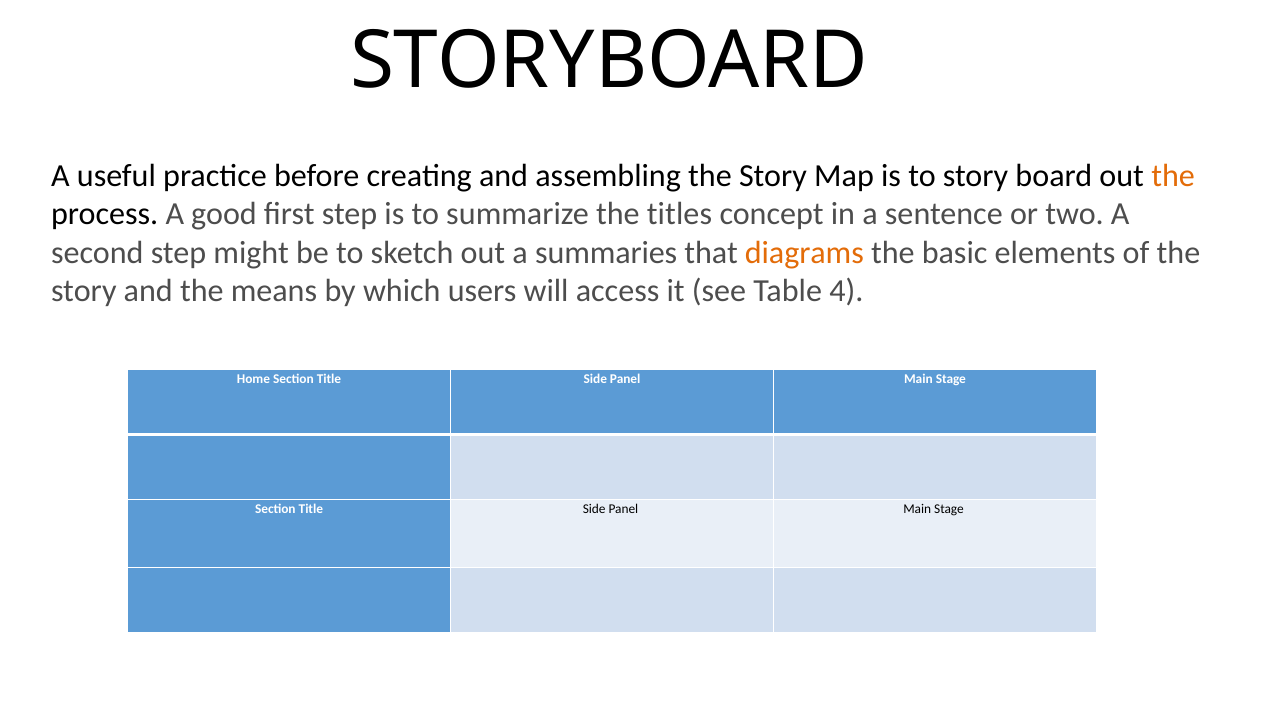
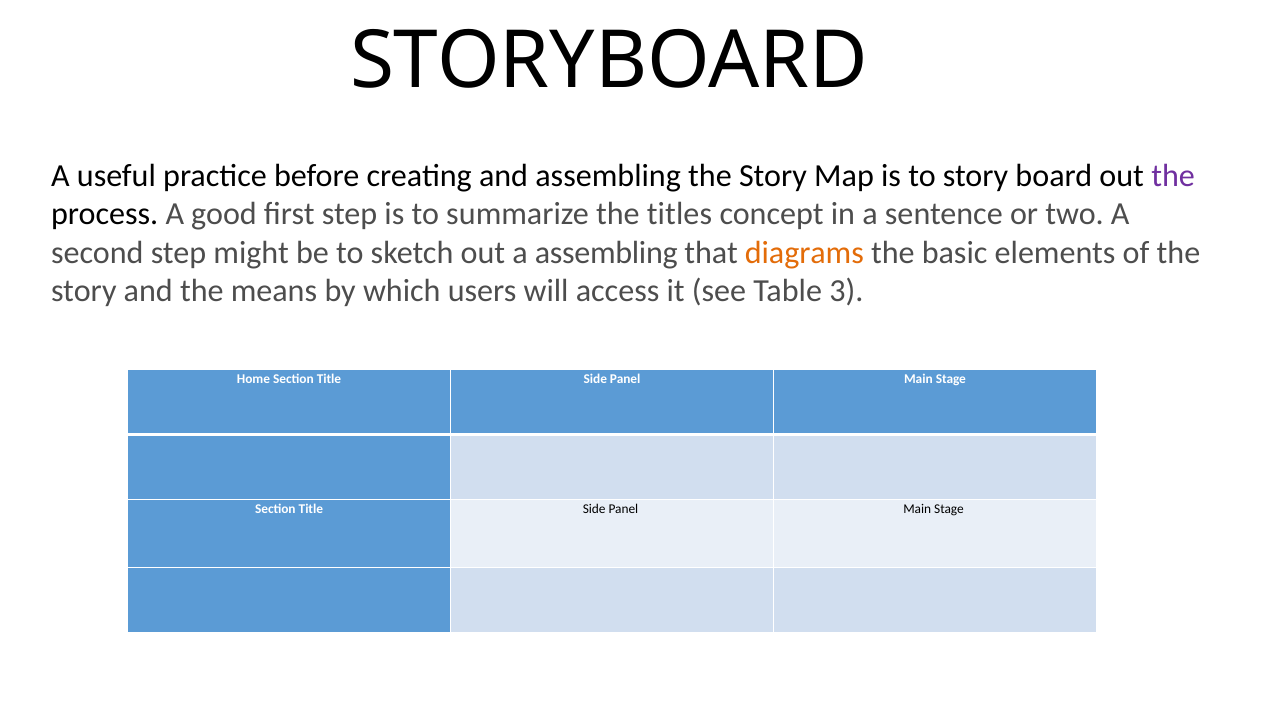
the colour: orange -> purple (1173, 176)
a summaries: summaries -> assembling (606, 253)
4: 4 -> 3 (846, 291)
